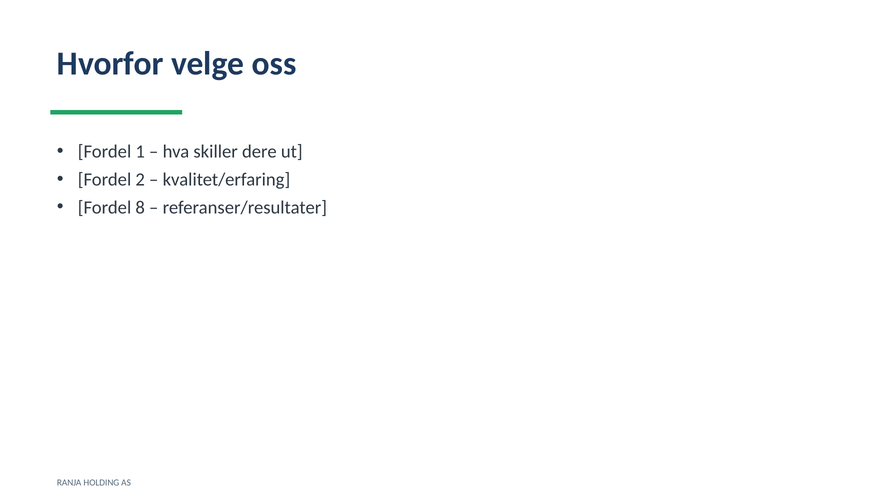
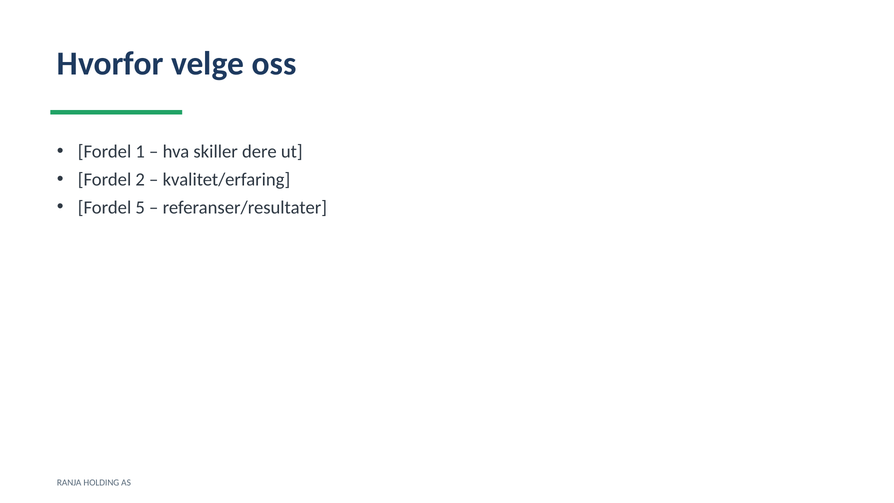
8: 8 -> 5 (140, 207)
